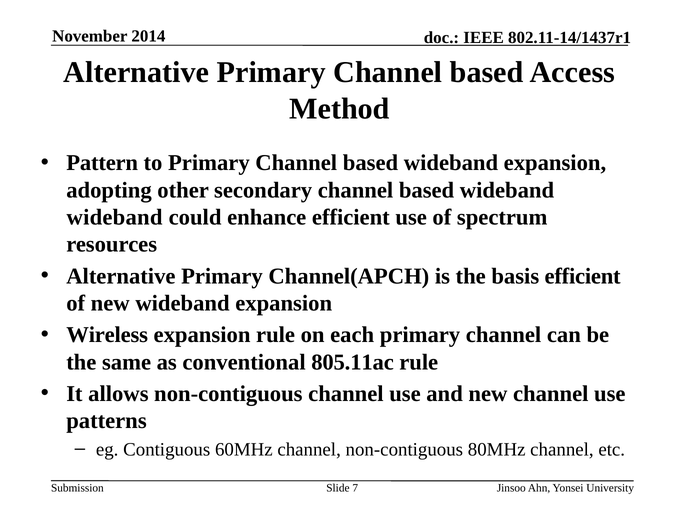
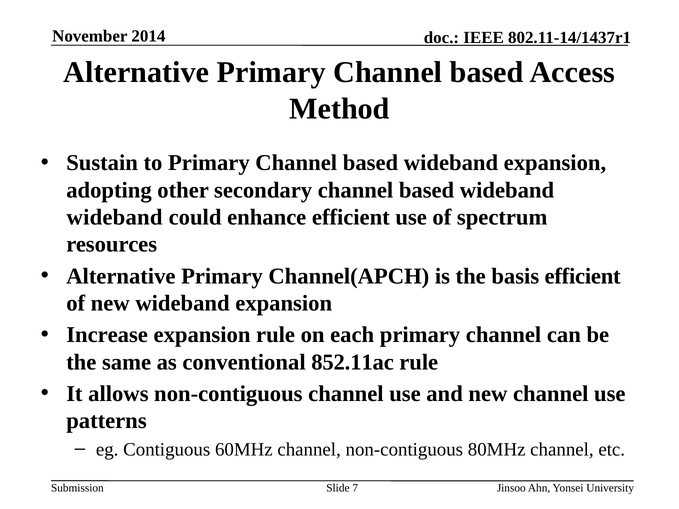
Pattern: Pattern -> Sustain (102, 163)
Wireless: Wireless -> Increase (107, 335)
805.11ac: 805.11ac -> 852.11ac (353, 362)
